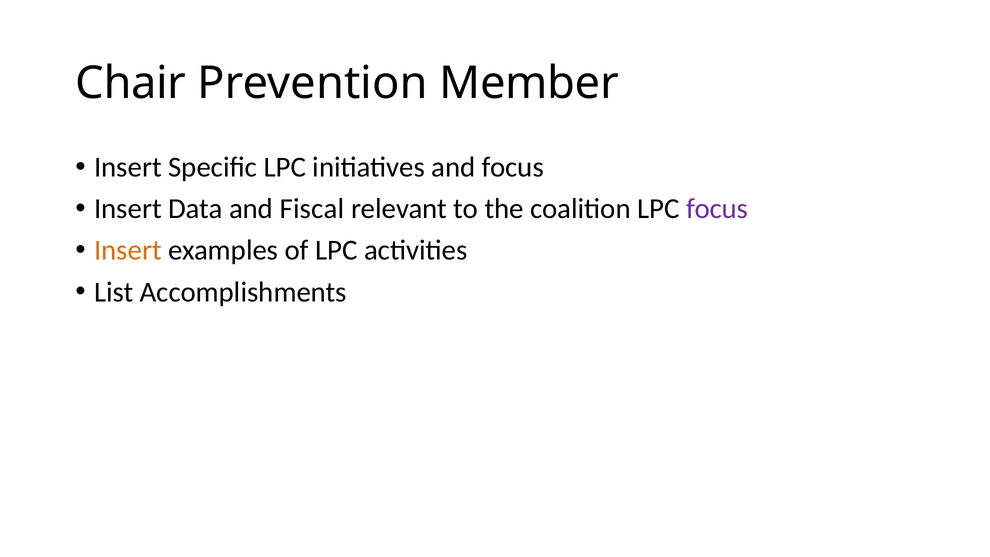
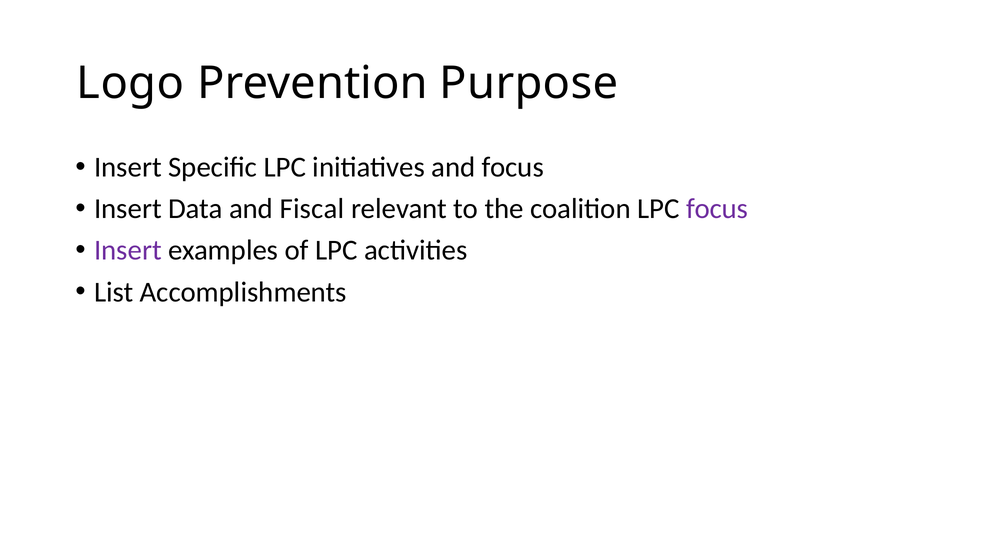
Chair: Chair -> Logo (130, 83)
Member: Member -> Purpose (529, 83)
Insert colour: orange -> purple (128, 250)
